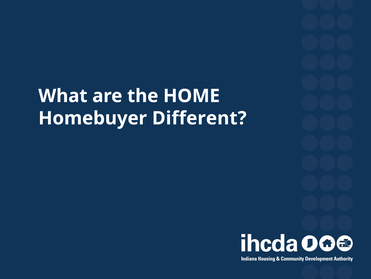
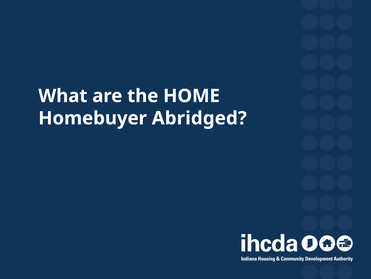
Different: Different -> Abridged (199, 118)
